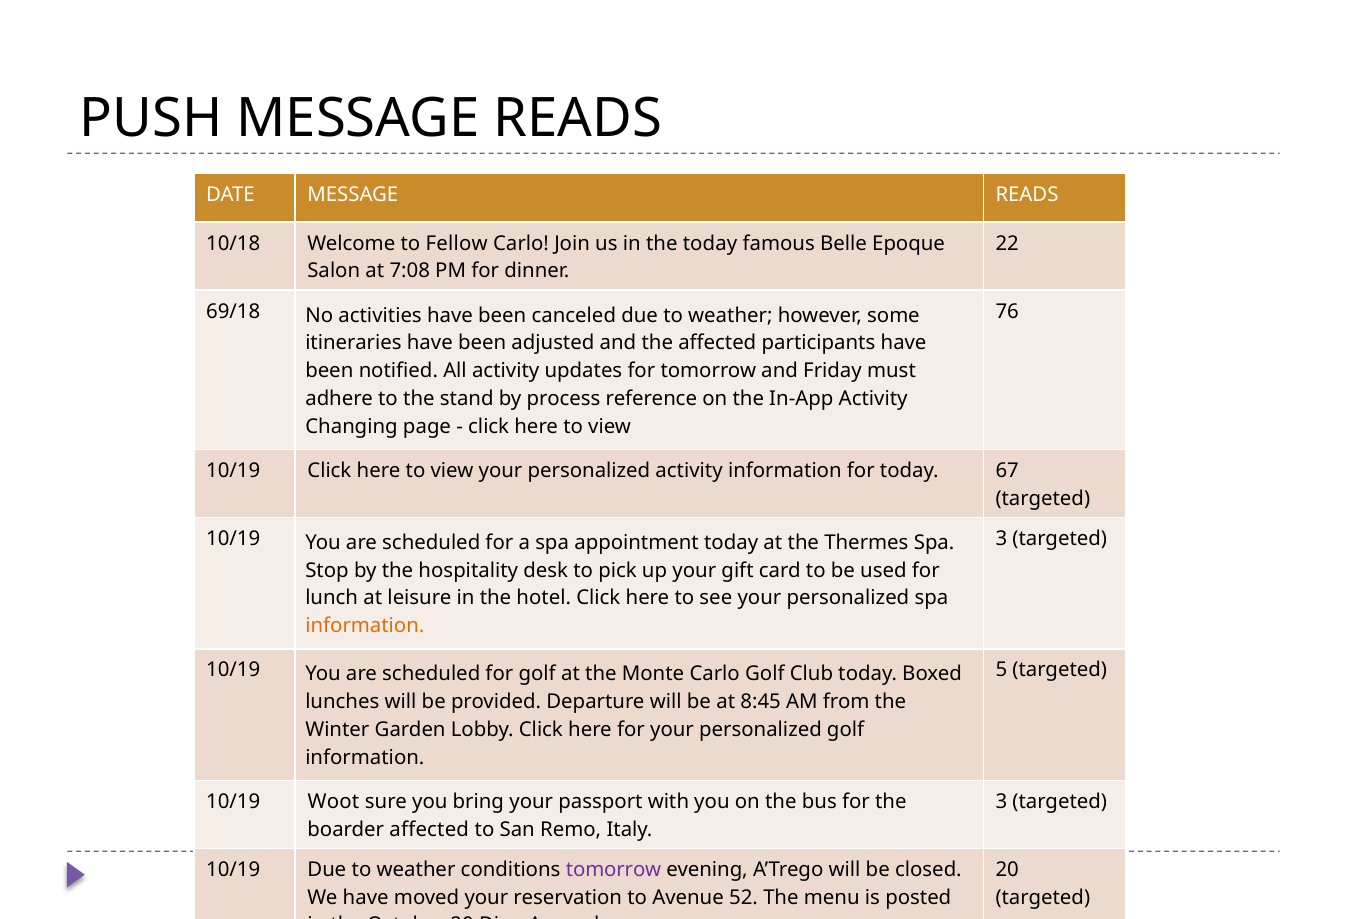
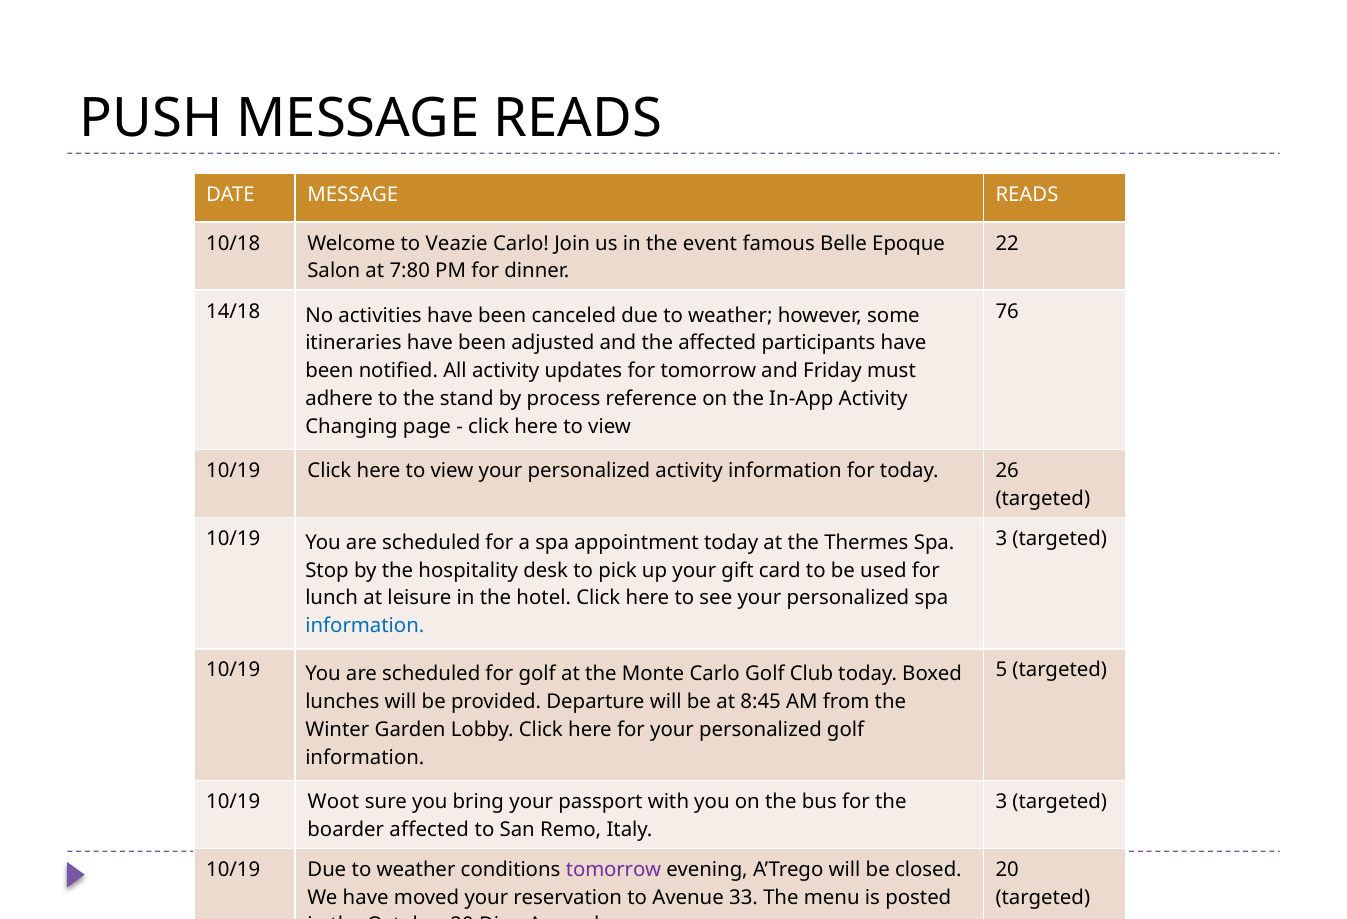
Fellow: Fellow -> Veazie (457, 243)
the today: today -> event (710, 243)
7:08: 7:08 -> 7:80 (410, 271)
69/18: 69/18 -> 14/18 (233, 311)
67: 67 -> 26 (1007, 470)
information colour: orange -> blue (365, 626)
52: 52 -> 33 (743, 897)
